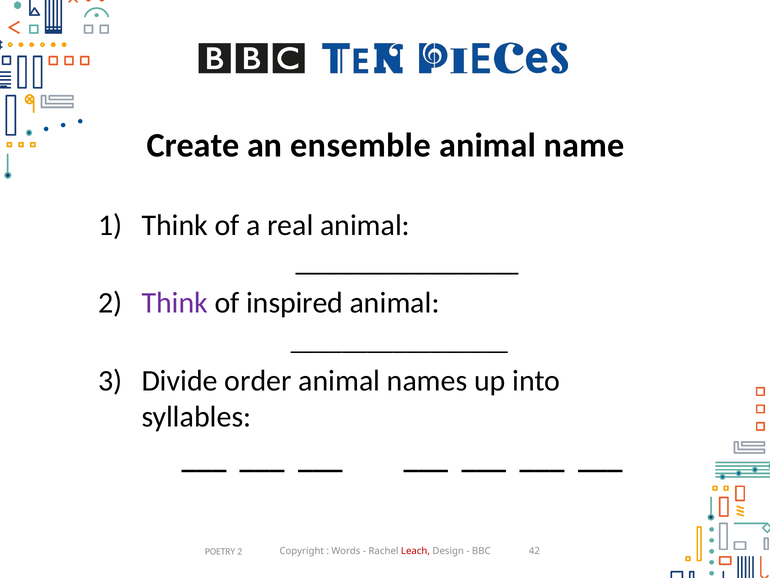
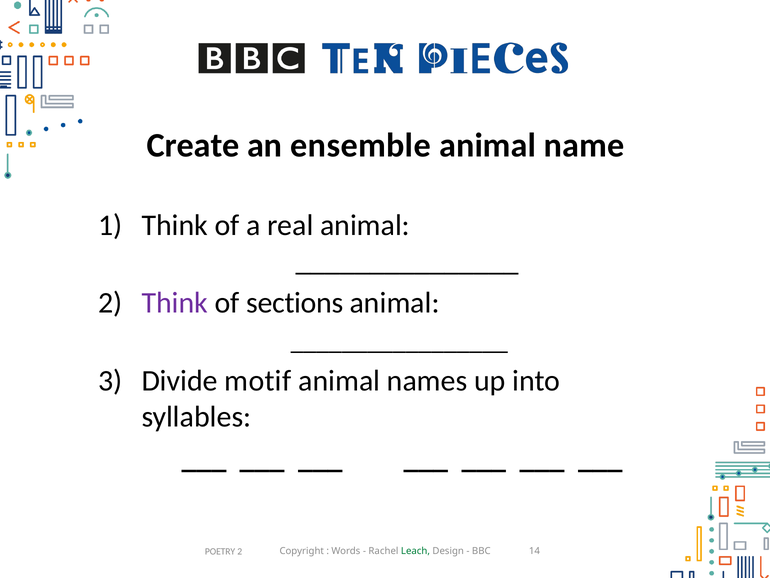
inspired: inspired -> sections (295, 303)
order: order -> motif (258, 380)
42: 42 -> 14 (534, 551)
Leach colour: red -> green (415, 551)
